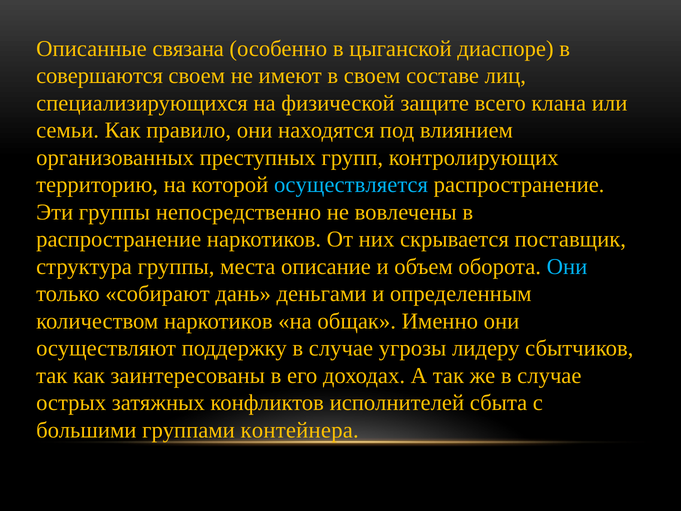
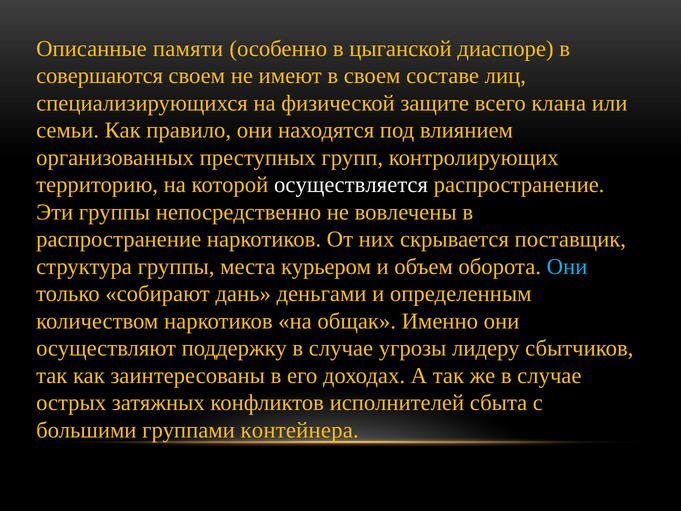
связана: связана -> памяти (188, 49)
осуществляется colour: light blue -> white (351, 185)
описание: описание -> курьером (326, 267)
